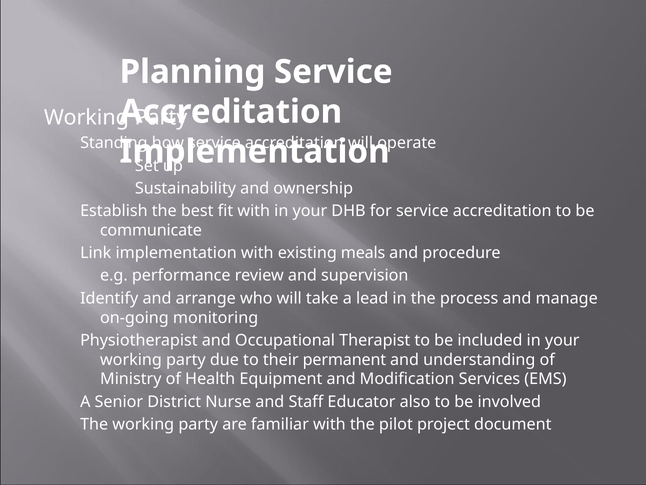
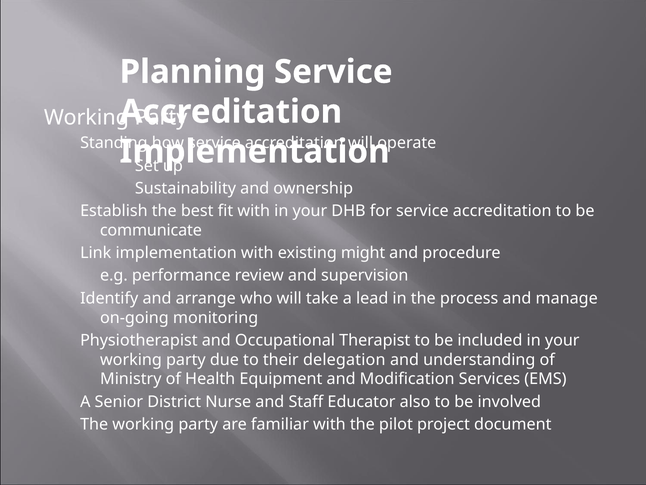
meals: meals -> might (363, 253)
permanent: permanent -> delegation (344, 359)
